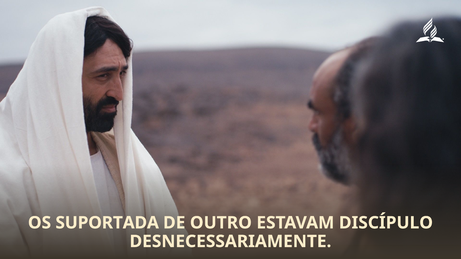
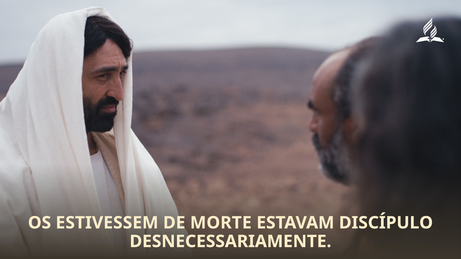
SUPORTADA: SUPORTADA -> ESTIVESSEM (107, 223)
OUTRO: OUTRO -> MORTE (221, 223)
